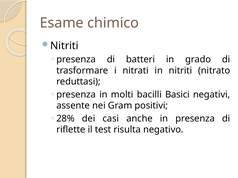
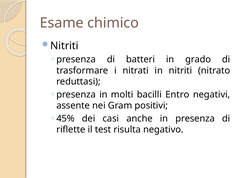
Basici: Basici -> Entro (177, 95)
28%: 28% -> 45% (66, 119)
